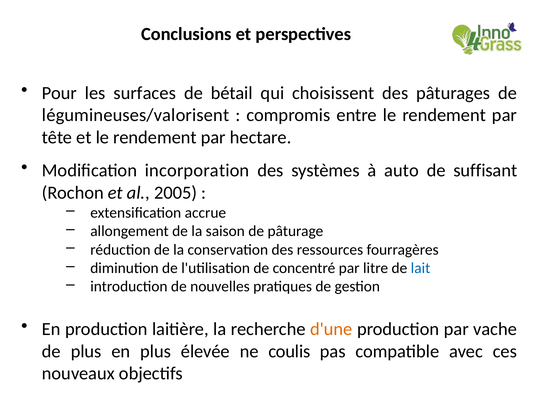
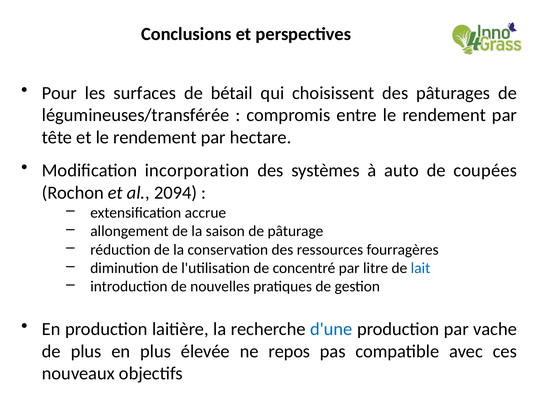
légumineuses/valorisent: légumineuses/valorisent -> légumineuses/transférée (136, 115)
suffisant: suffisant -> coupées (485, 170)
2005: 2005 -> 2094 (175, 193)
d'une colour: orange -> blue (331, 329)
coulis: coulis -> repos (289, 351)
